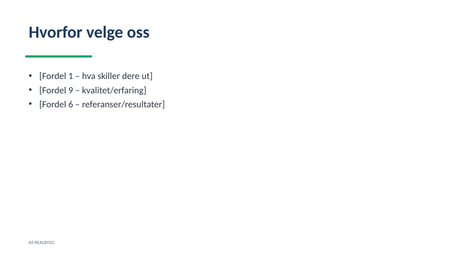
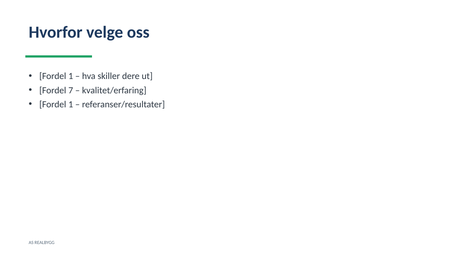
9: 9 -> 7 (71, 90)
6: 6 -> 1 (71, 105)
